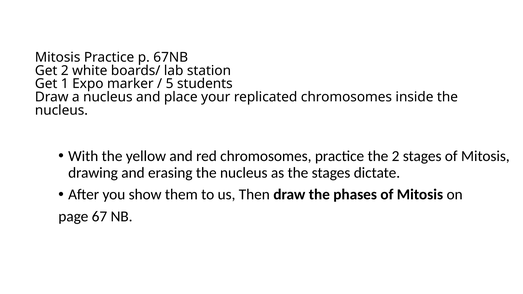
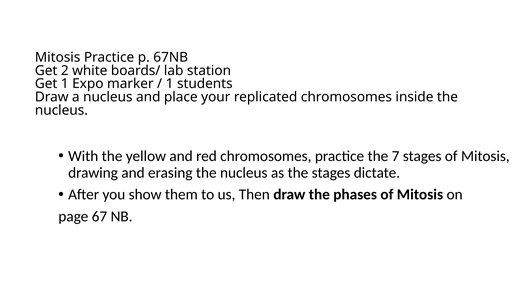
5: 5 -> 1 (170, 84)
the 2: 2 -> 7 (396, 156)
